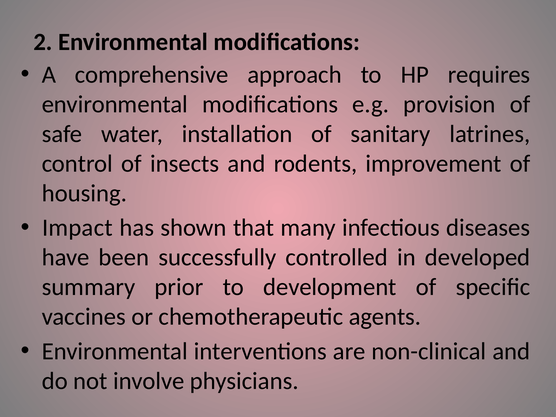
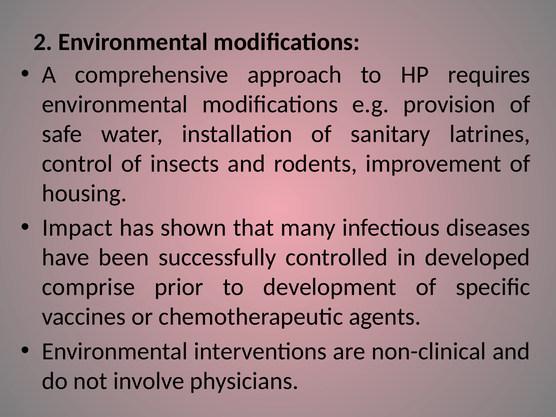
summary: summary -> comprise (88, 287)
